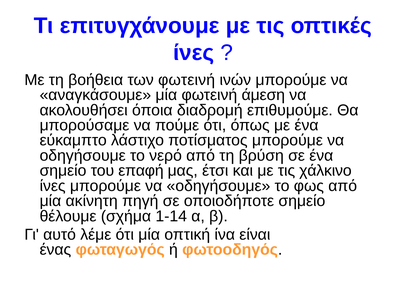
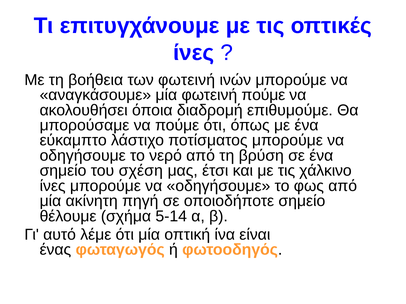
φωτεινή άμεση: άμεση -> πούμε (263, 95)
επαφή: επαφή -> σχέση (141, 171)
1-14: 1-14 -> 5-14 (171, 217)
